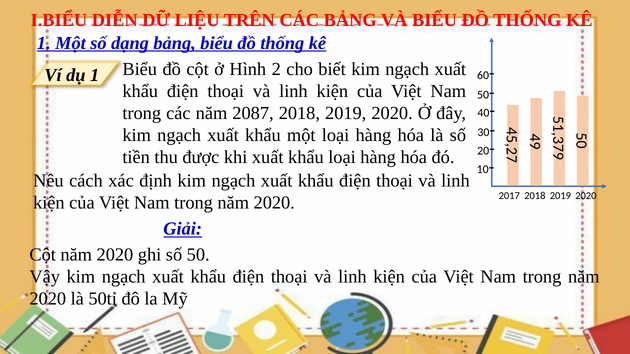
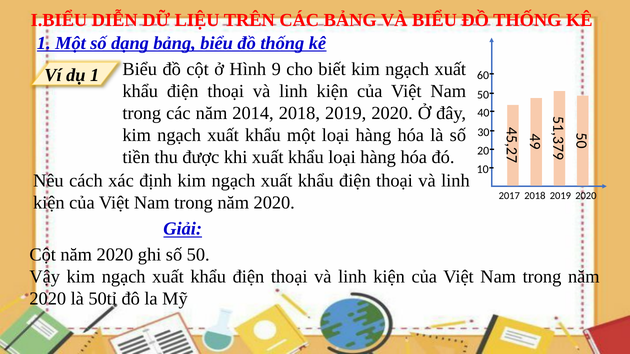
Hình 2: 2 -> 9 (276, 69)
2087: 2087 -> 2014 (253, 113)
